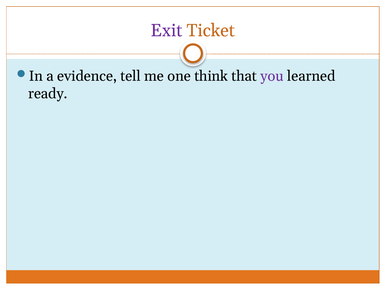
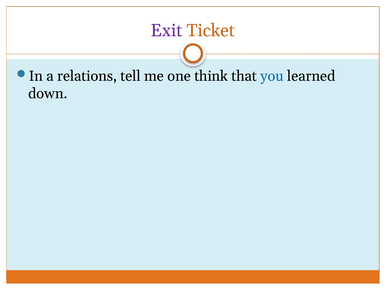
evidence: evidence -> relations (87, 76)
you colour: purple -> blue (272, 76)
ready: ready -> down (48, 93)
